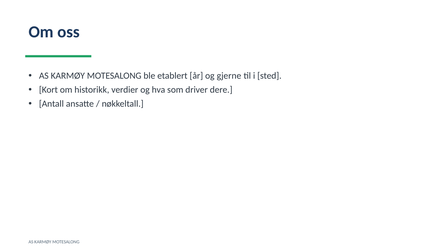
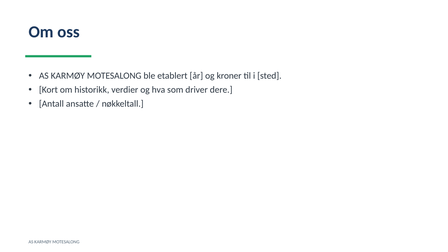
gjerne: gjerne -> kroner (229, 76)
